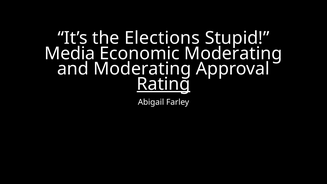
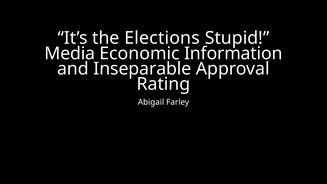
Economic Moderating: Moderating -> Information (233, 53)
and Moderating: Moderating -> Inseparable (142, 69)
Rating underline: present -> none (163, 84)
